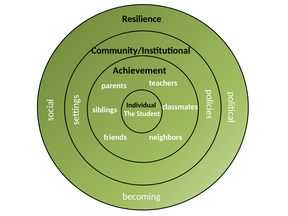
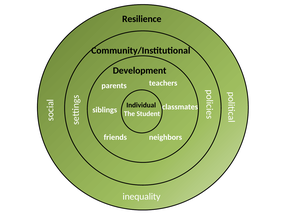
Achievement: Achievement -> Development (140, 70)
becoming: becoming -> inequality (142, 196)
